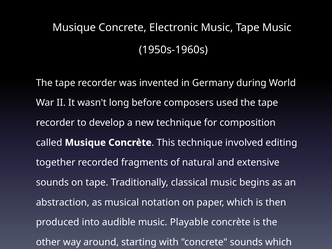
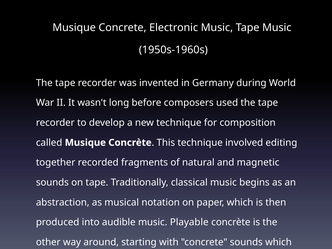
extensive: extensive -> magnetic (258, 163)
